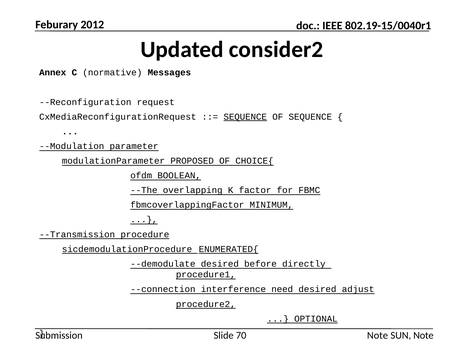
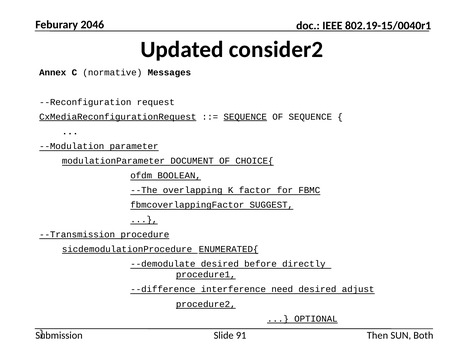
2012: 2012 -> 2046 (92, 25)
CxMediaReconfigurationRequest underline: none -> present (118, 117)
PROPOSED: PROPOSED -> DOCUMENT (192, 161)
MINIMUM: MINIMUM -> SUGGEST (271, 205)
--connection: --connection -> --difference (163, 289)
70: 70 -> 91 (241, 335)
Note: Note -> Then (377, 335)
SUN Note: Note -> Both (423, 335)
